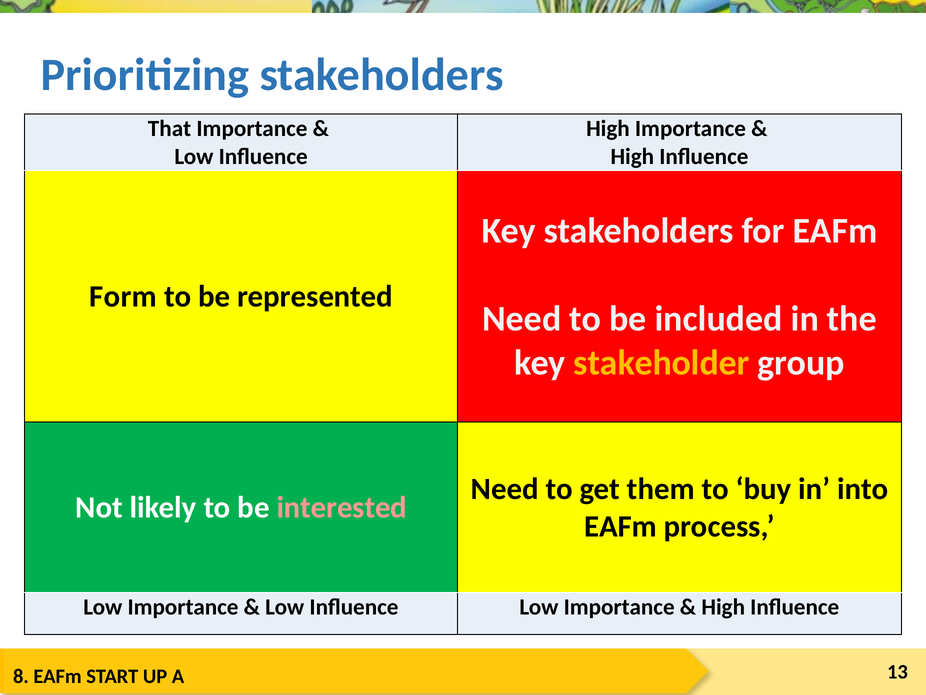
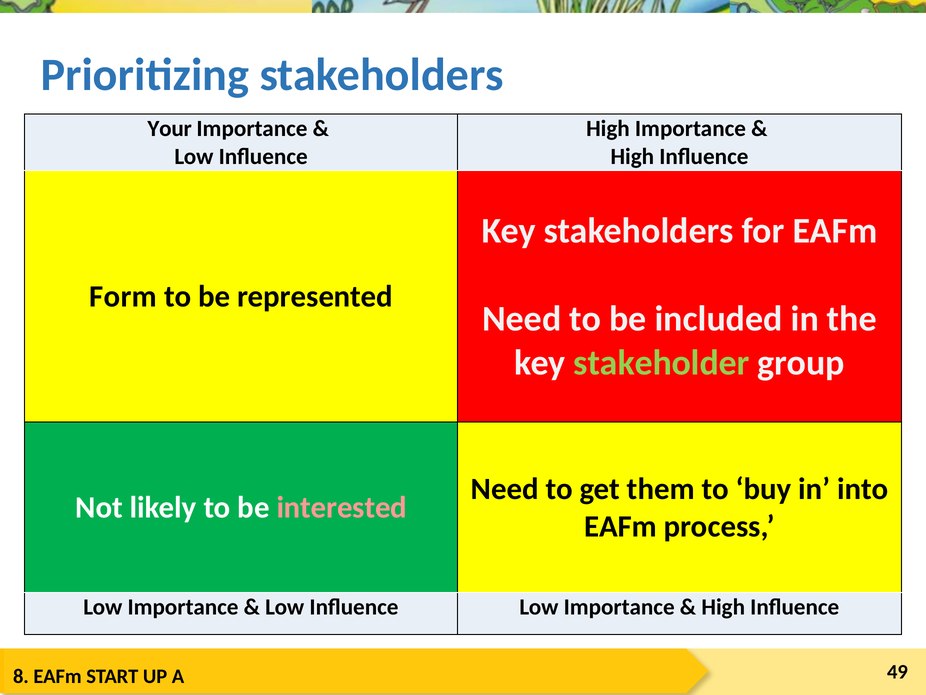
That: That -> Your (170, 128)
stakeholder colour: yellow -> light green (662, 363)
13: 13 -> 49 (897, 671)
